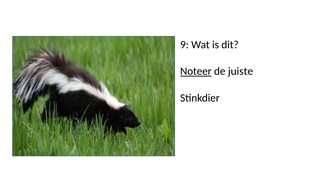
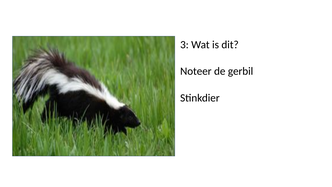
9: 9 -> 3 (184, 45)
Noteer underline: present -> none (196, 71)
juiste: juiste -> gerbil (241, 71)
